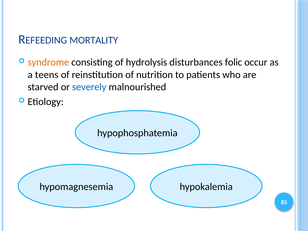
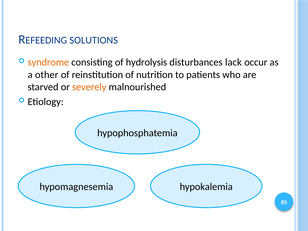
MORTALITY: MORTALITY -> SOLUTIONS (94, 40)
folic: folic -> lack (233, 62)
teens: teens -> other (47, 75)
severely colour: blue -> orange (89, 87)
